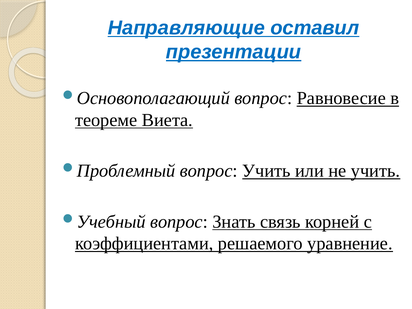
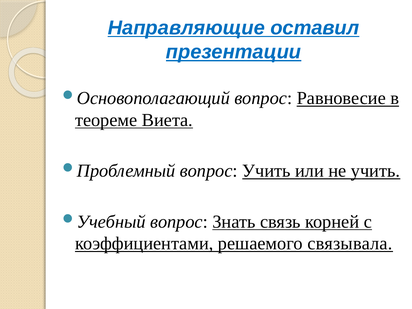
уравнение: уравнение -> связывала (350, 244)
